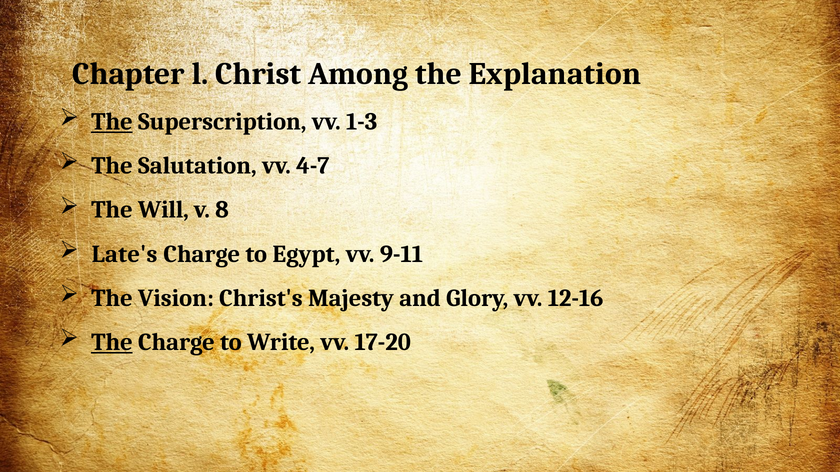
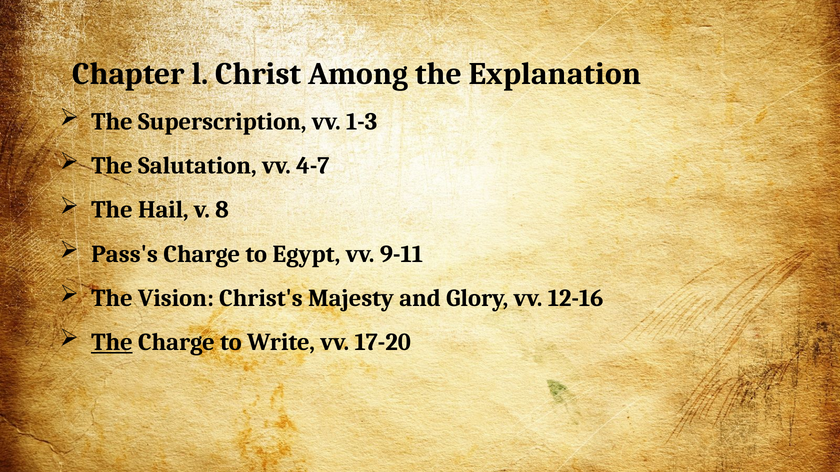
The underline: present -> none (112, 122)
Will: Will -> Hail (163, 210)
Late's: Late's -> Pass's (125, 254)
